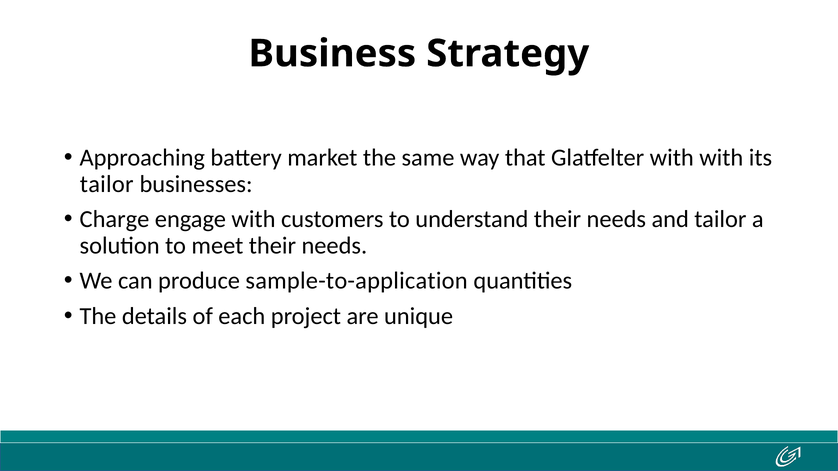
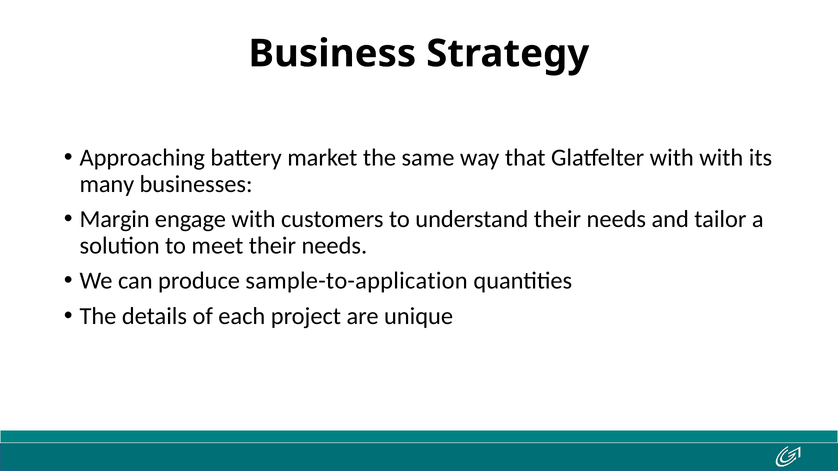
tailor: tailor -> many (107, 184)
Charge: Charge -> Margin (115, 220)
